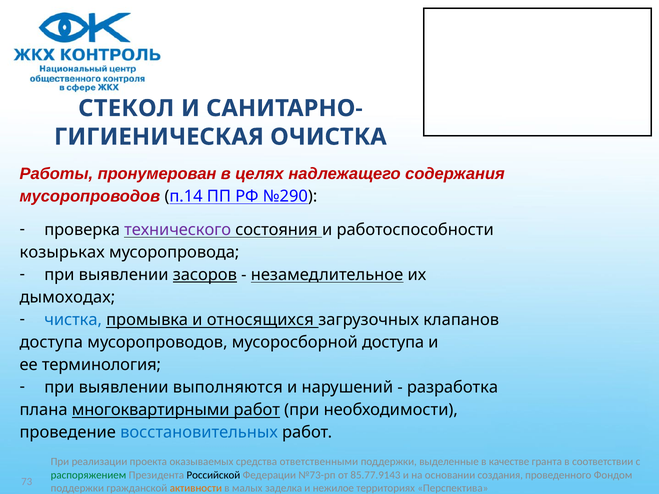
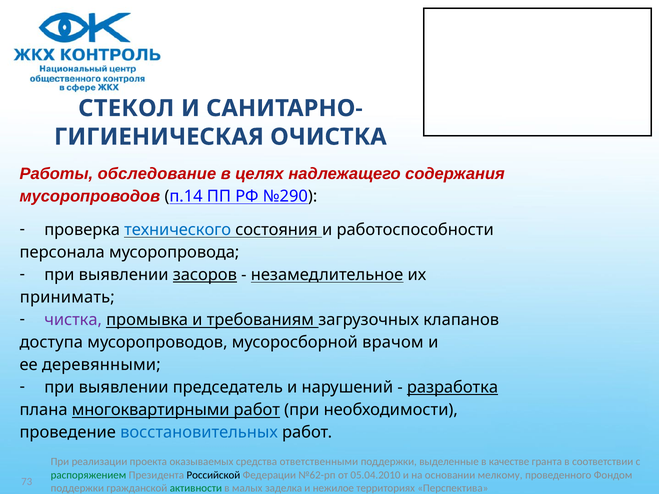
пронумерован: пронумерован -> обследование (157, 174)
технического colour: purple -> blue (178, 230)
козырьках: козырьках -> персонала (62, 252)
дымоходах: дымоходах -> принимать (67, 298)
чистка colour: blue -> purple (73, 320)
относящихся: относящихся -> требованиям (260, 320)
мусоросборной доступа: доступа -> врачом (393, 343)
терминология: терминология -> деревянными (101, 365)
выполняются: выполняются -> председатель (228, 388)
разработка underline: none -> present (453, 388)
№73-рп: №73-рп -> №62-рп (317, 475)
85.77.9143: 85.77.9143 -> 05.04.2010 (375, 475)
создания: создания -> мелкому (500, 475)
активности colour: orange -> green (196, 488)
